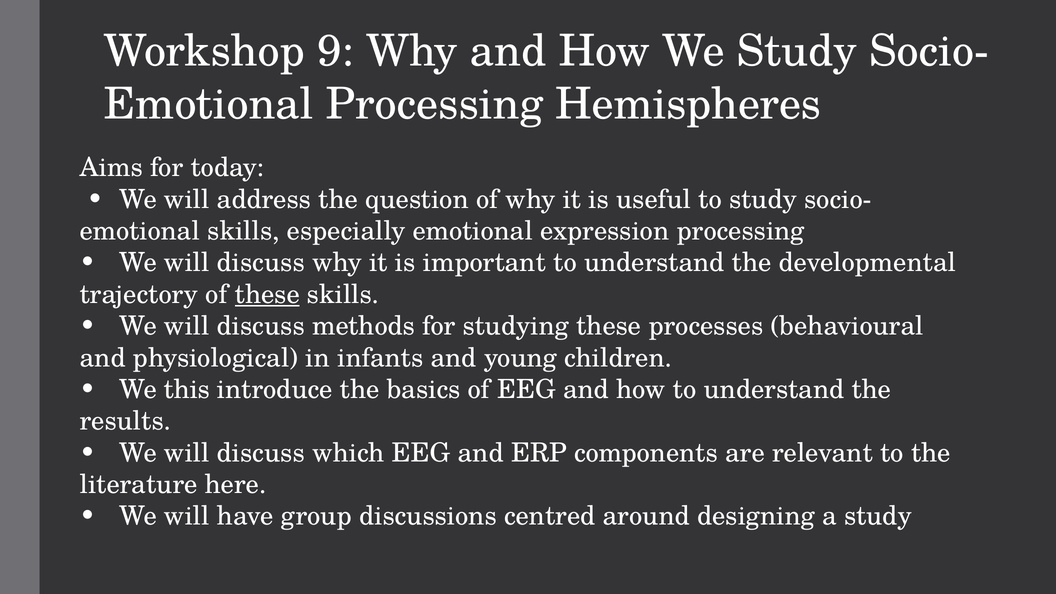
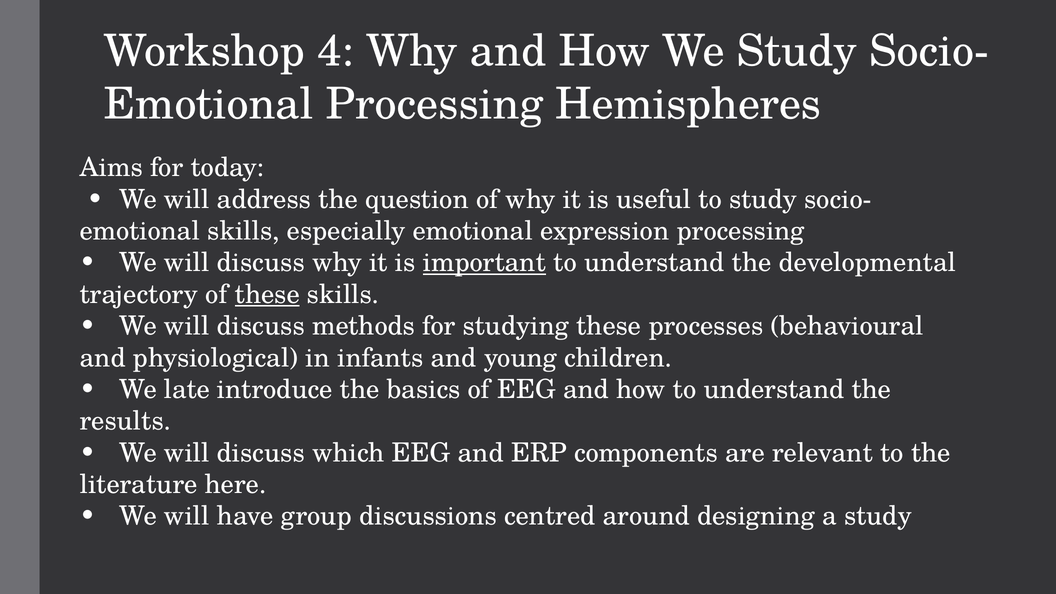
9: 9 -> 4 (336, 51)
important underline: none -> present (484, 263)
this: this -> late (187, 389)
